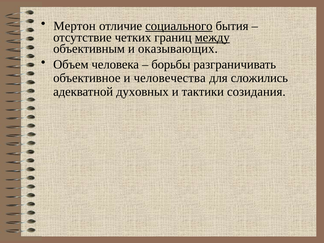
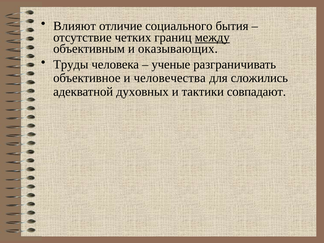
Мертон: Мертон -> Влияют (75, 26)
социального underline: present -> none (179, 26)
Объем: Объем -> Труды (71, 64)
борьбы: борьбы -> ученые (171, 64)
созидания: созидания -> совпадают (256, 92)
